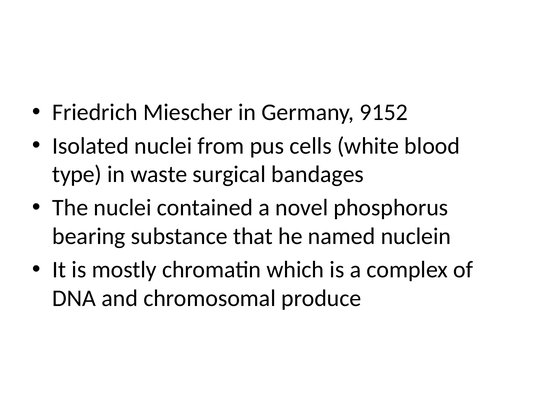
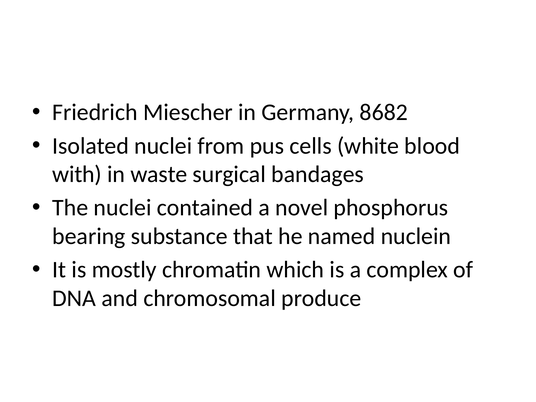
9152: 9152 -> 8682 (384, 112)
type: type -> with (77, 174)
